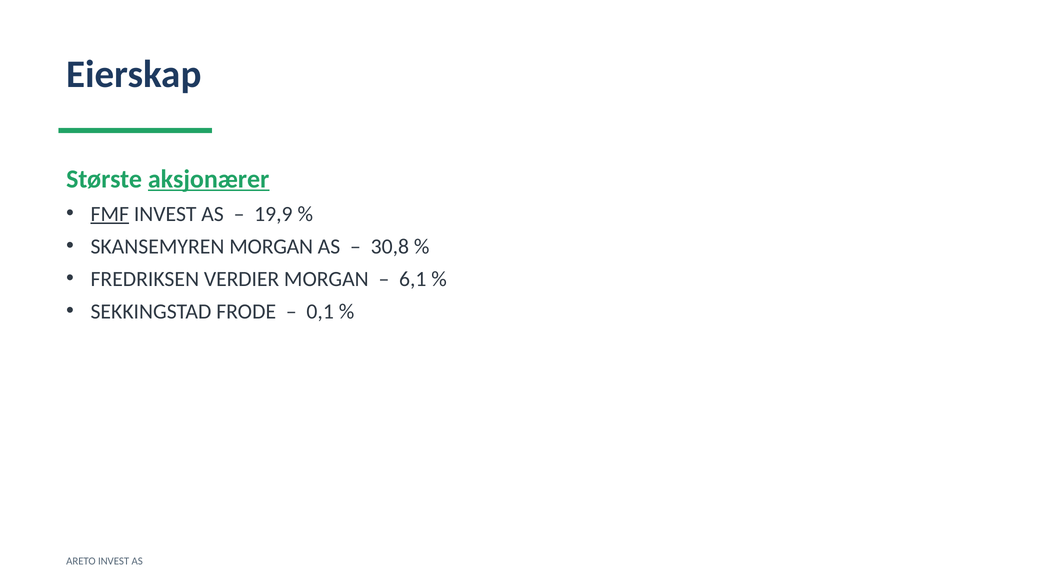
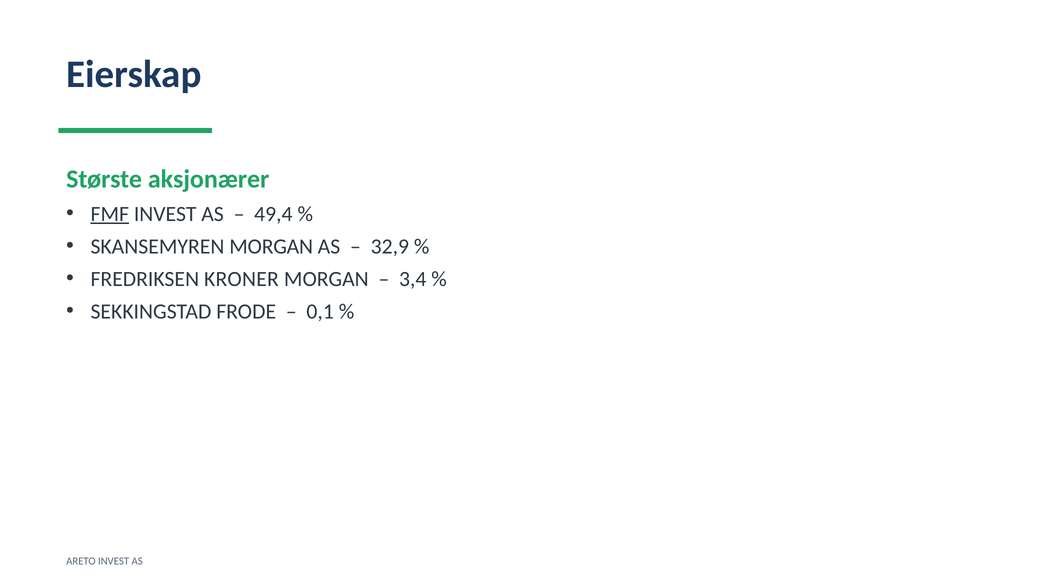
aksjonærer underline: present -> none (209, 179)
19,9: 19,9 -> 49,4 (273, 214)
30,8: 30,8 -> 32,9 (390, 246)
VERDIER: VERDIER -> KRONER (241, 279)
6,1: 6,1 -> 3,4 (413, 279)
